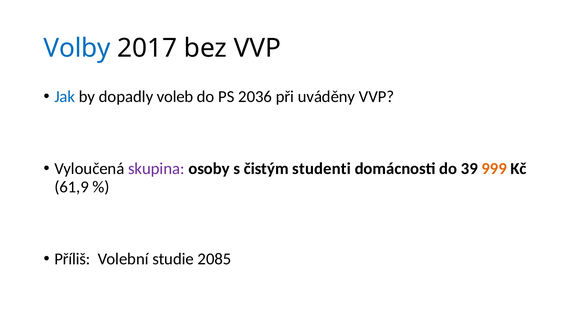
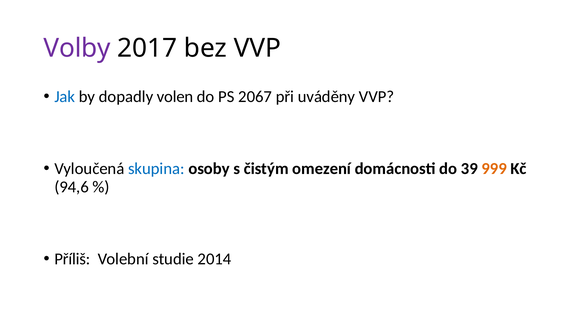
Volby colour: blue -> purple (77, 48)
voleb: voleb -> volen (175, 97)
2036: 2036 -> 2067 (255, 97)
skupina colour: purple -> blue (156, 169)
studenti: studenti -> omezení (322, 169)
61,9: 61,9 -> 94,6 (72, 187)
2085: 2085 -> 2014 (215, 259)
